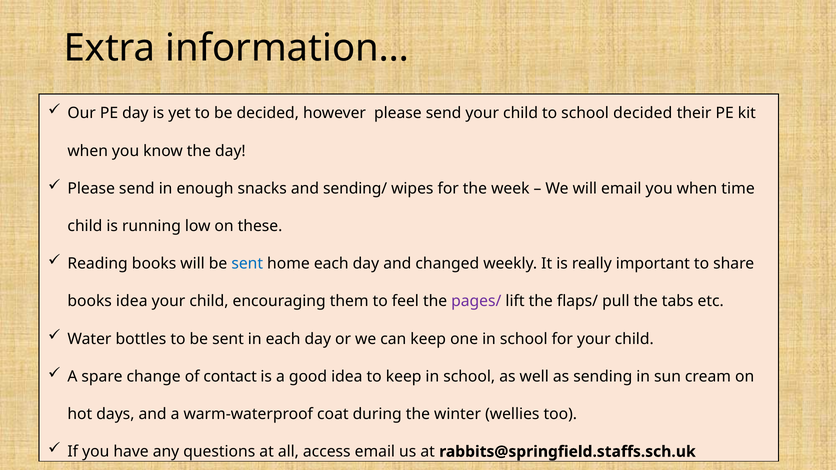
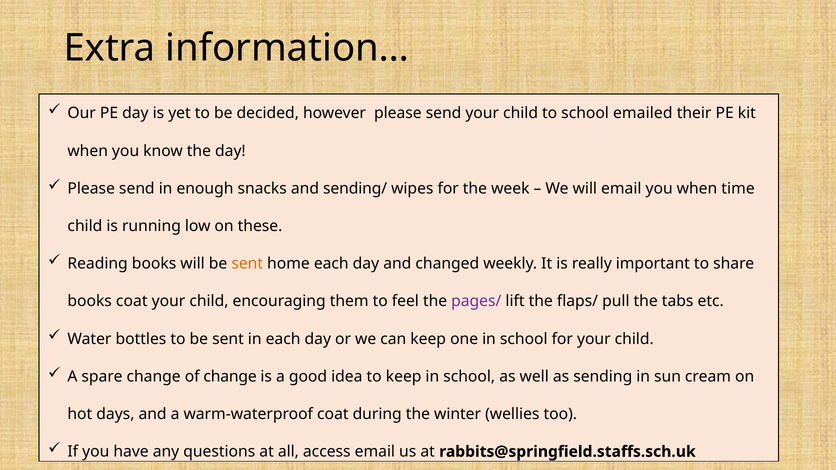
school decided: decided -> emailed (643, 113)
sent colour: blue -> orange (247, 264)
books idea: idea -> coat (132, 301)
of contact: contact -> change (230, 377)
